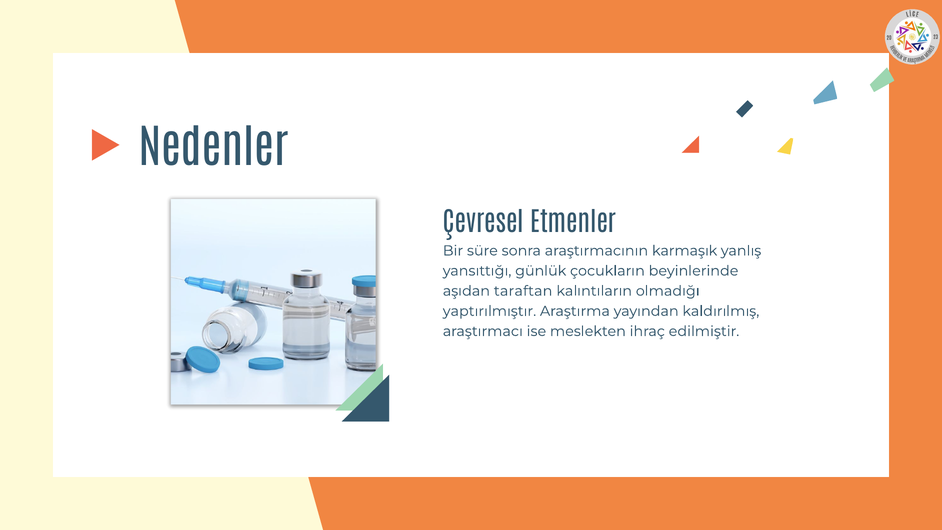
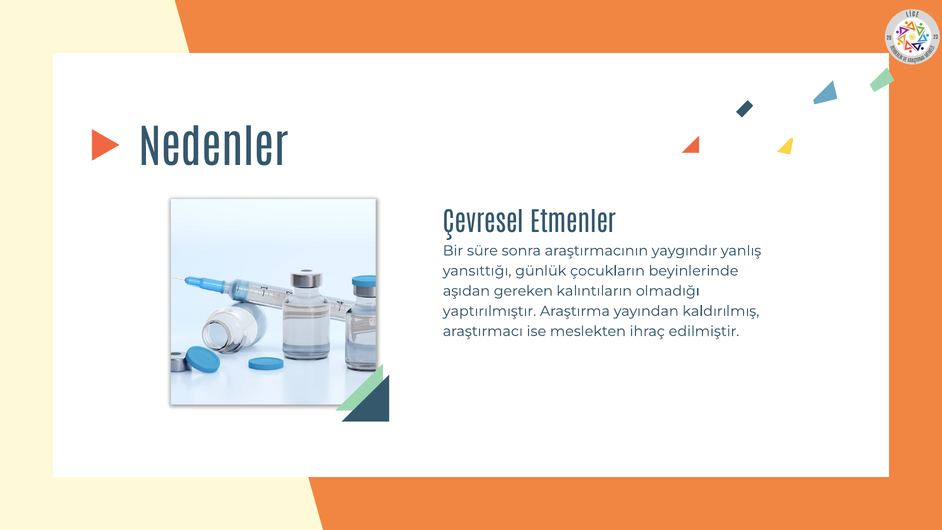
karmaşık: karmaşık -> yaygındır (685, 251)
taraftan: taraftan -> gereken (523, 291)
